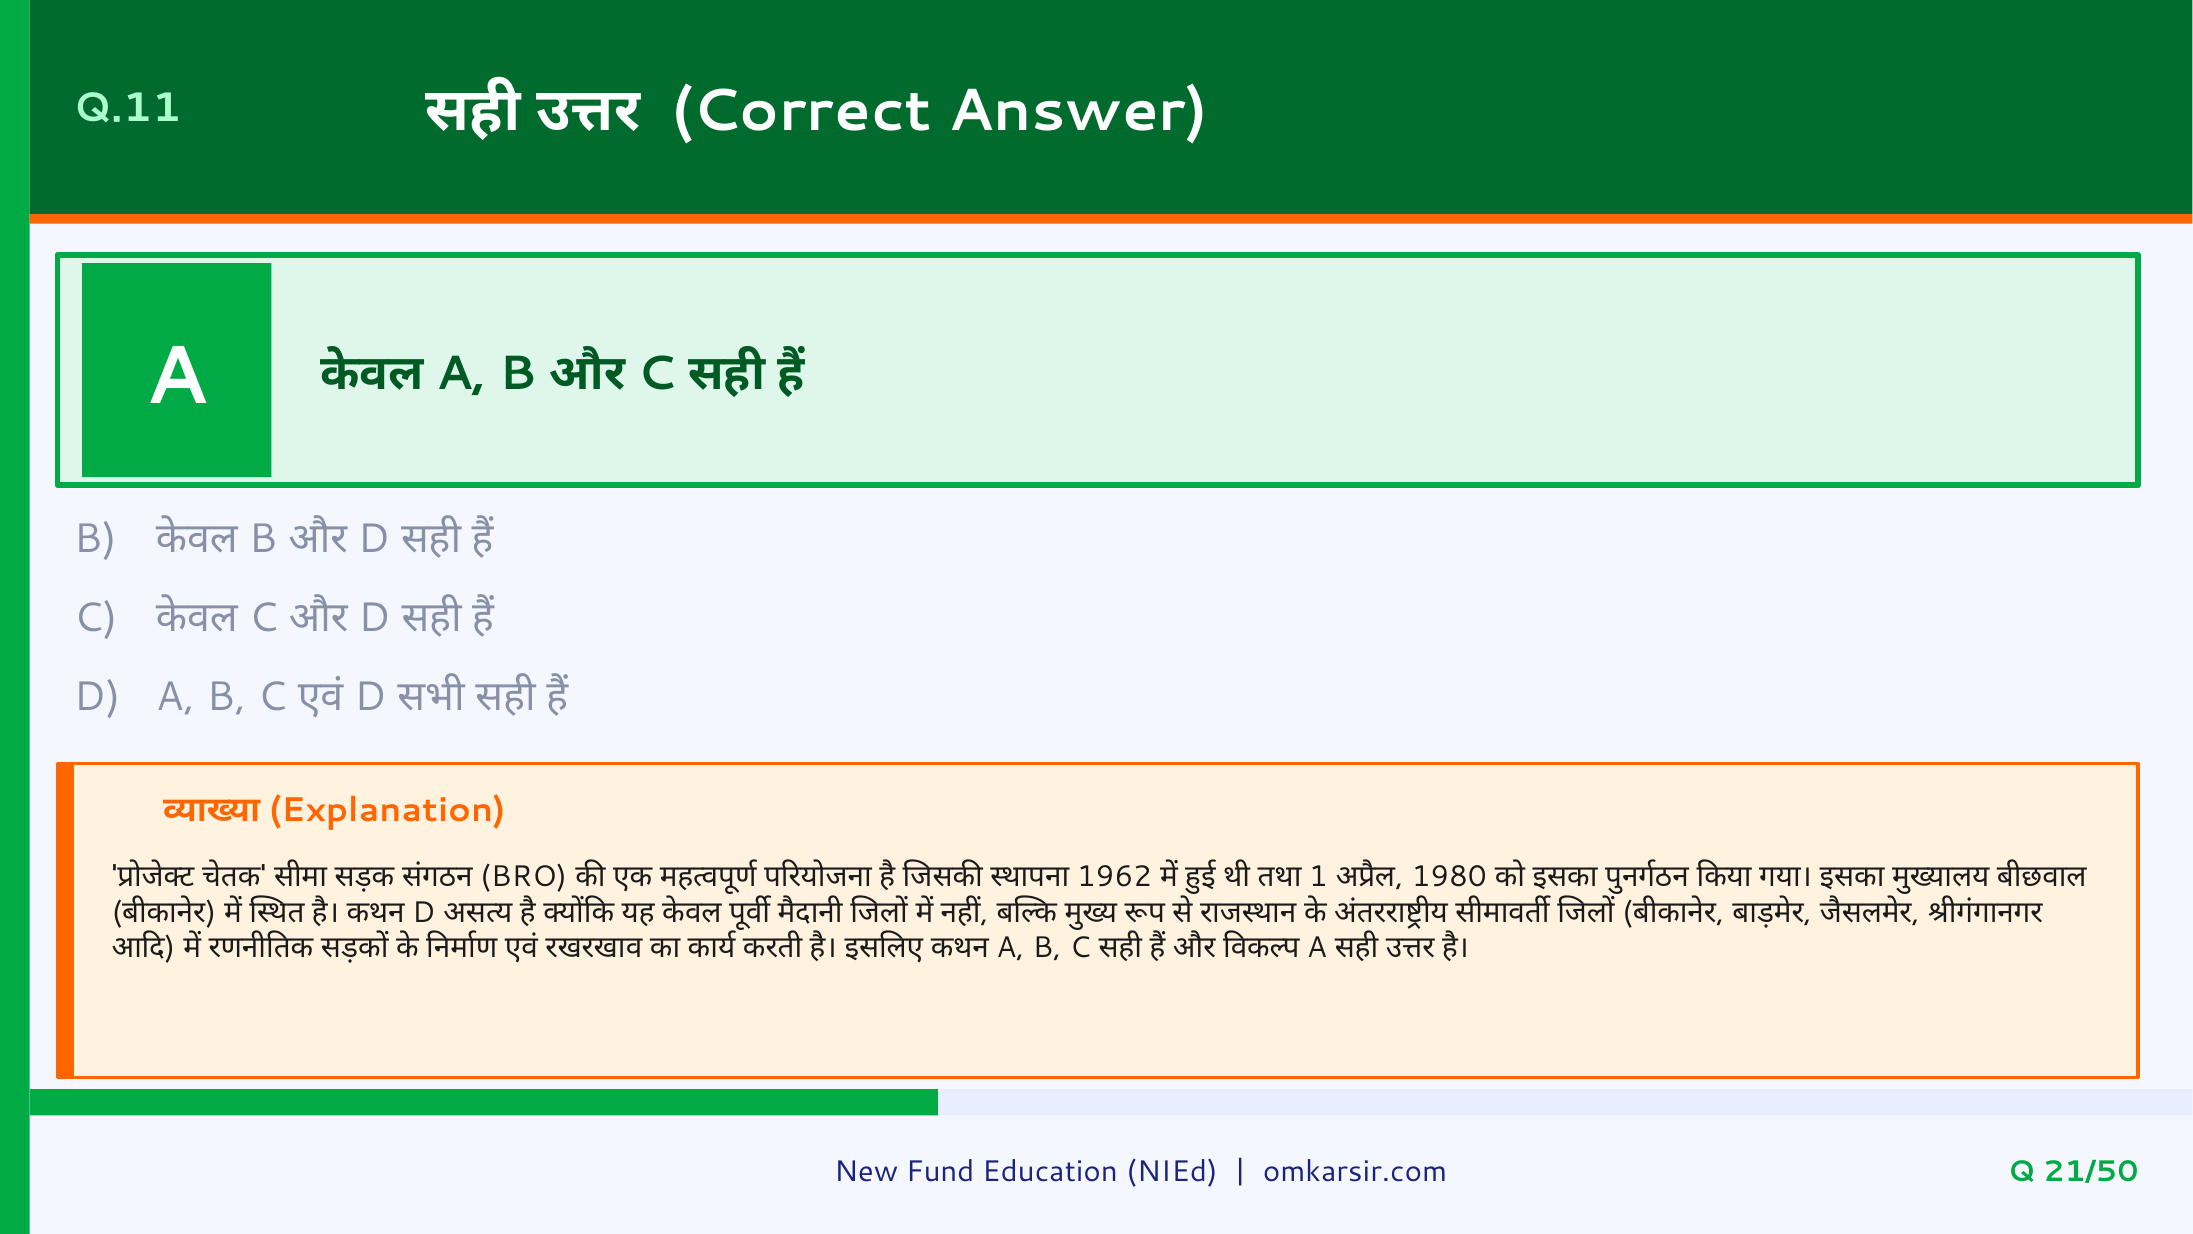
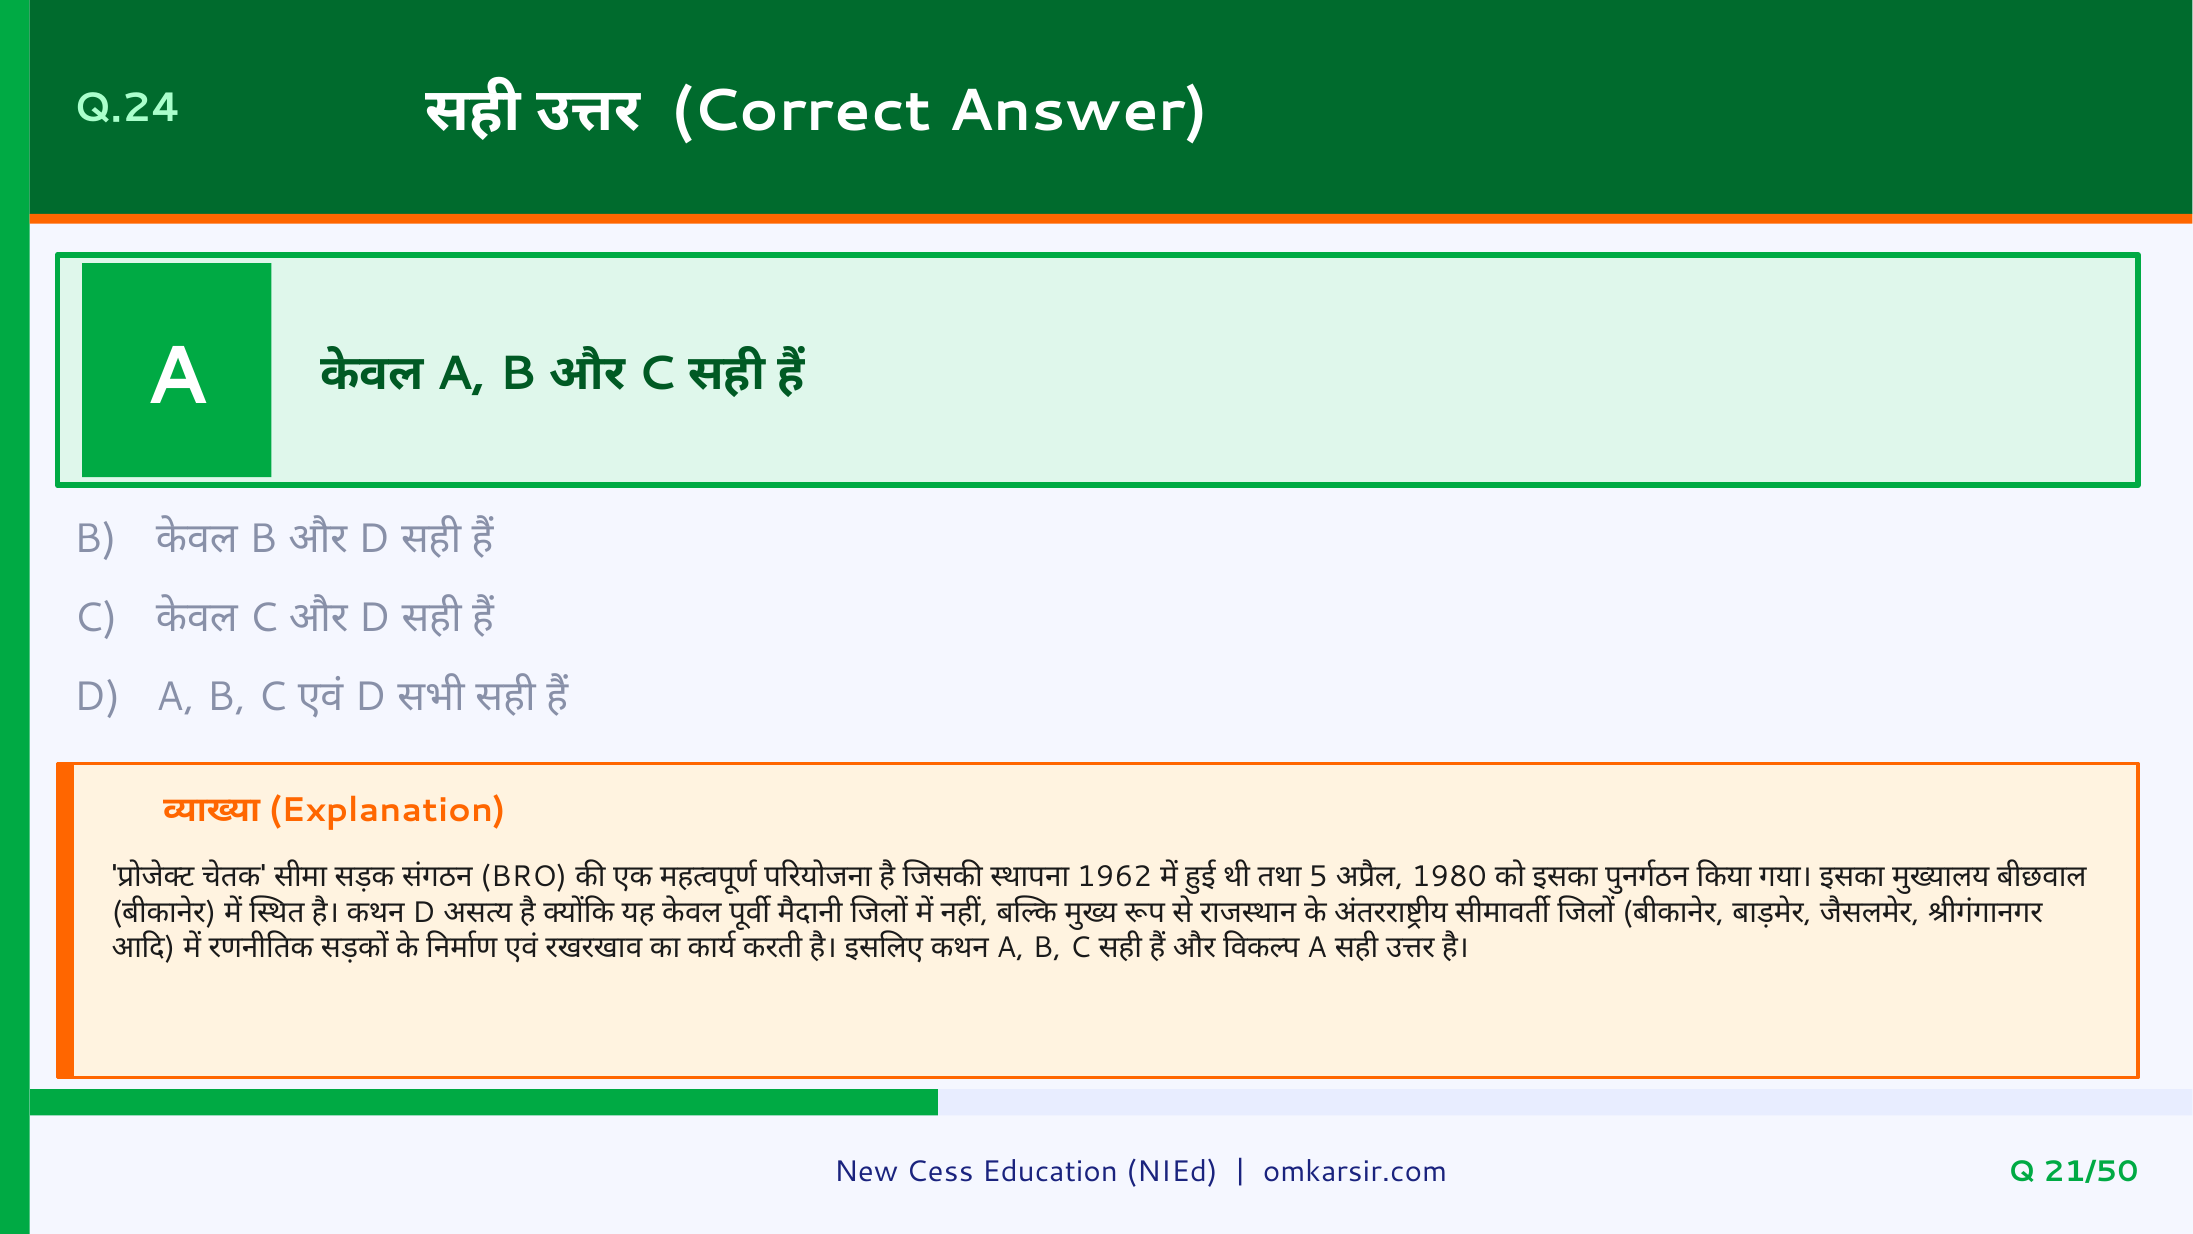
Q.11: Q.11 -> Q.24 (128, 108)
1: 1 -> 5 (1318, 877)
Fund: Fund -> Cess (940, 1171)
